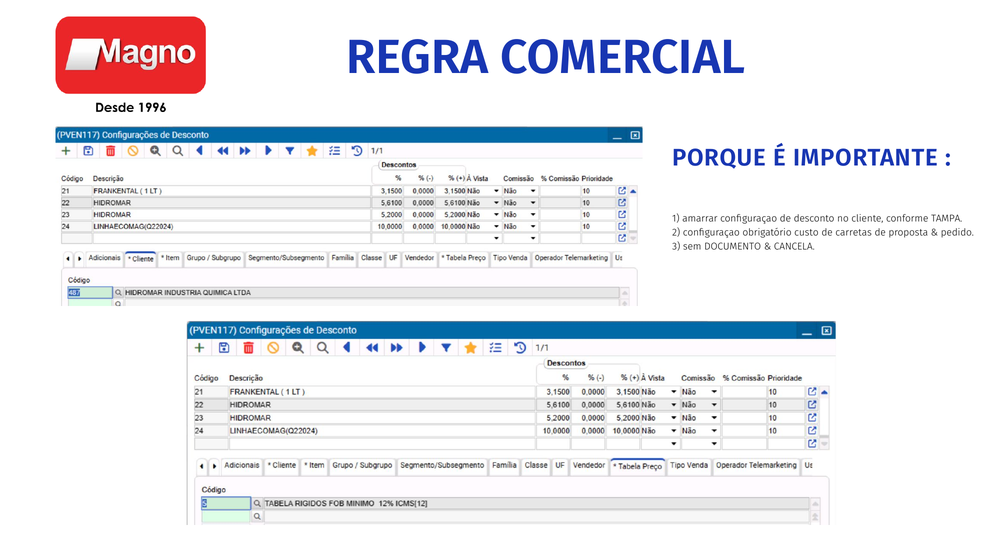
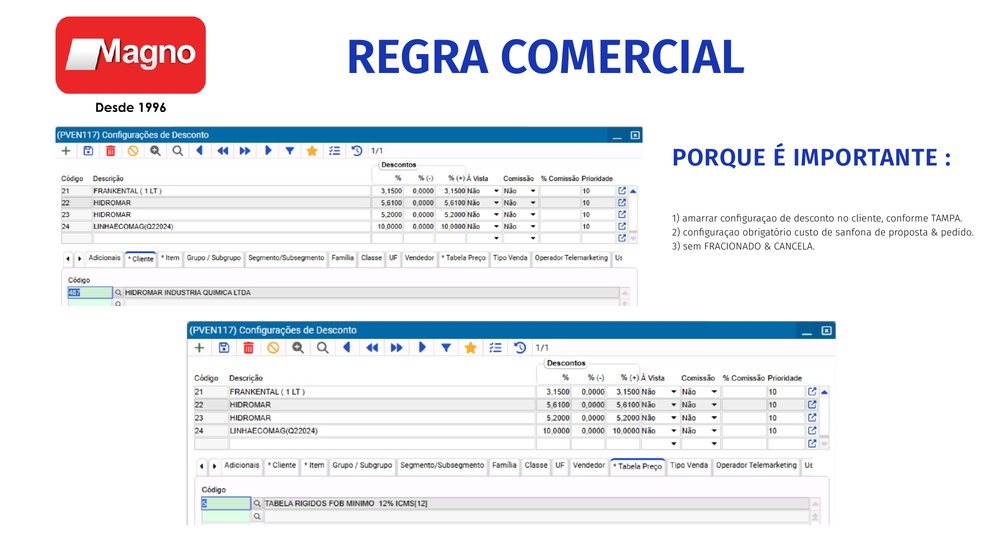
carretas: carretas -> sanfona (854, 233)
DOCUMENTO: DOCUMENTO -> FRACIONADO (733, 246)
